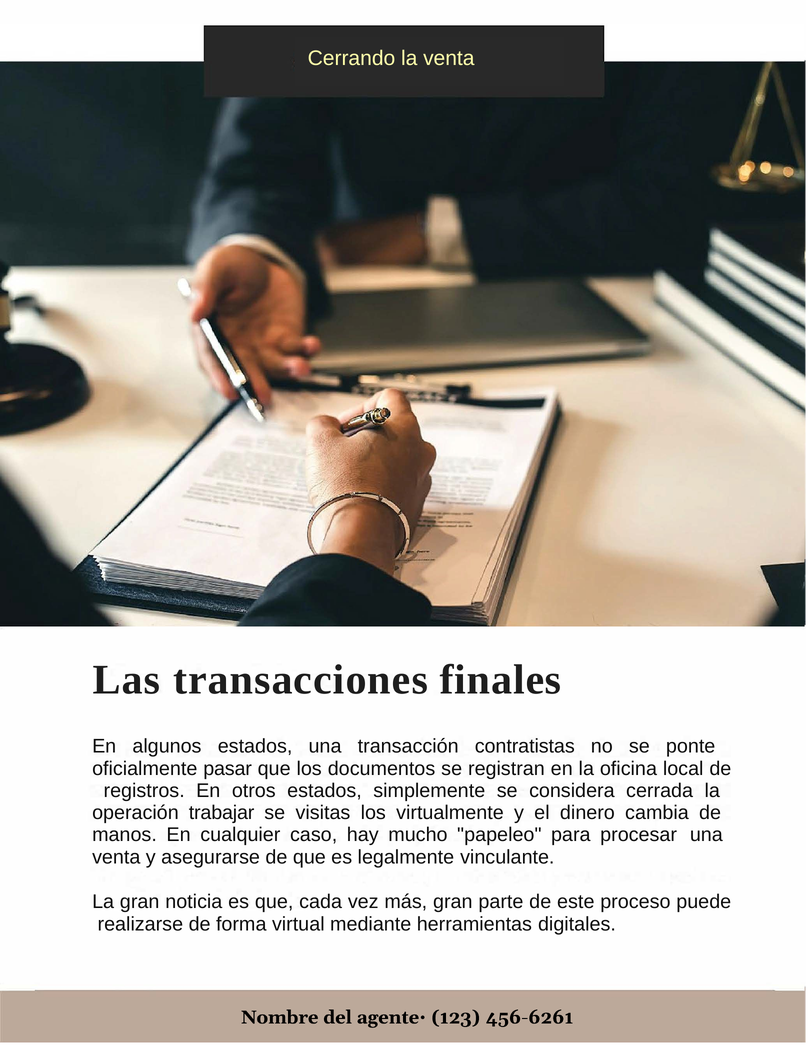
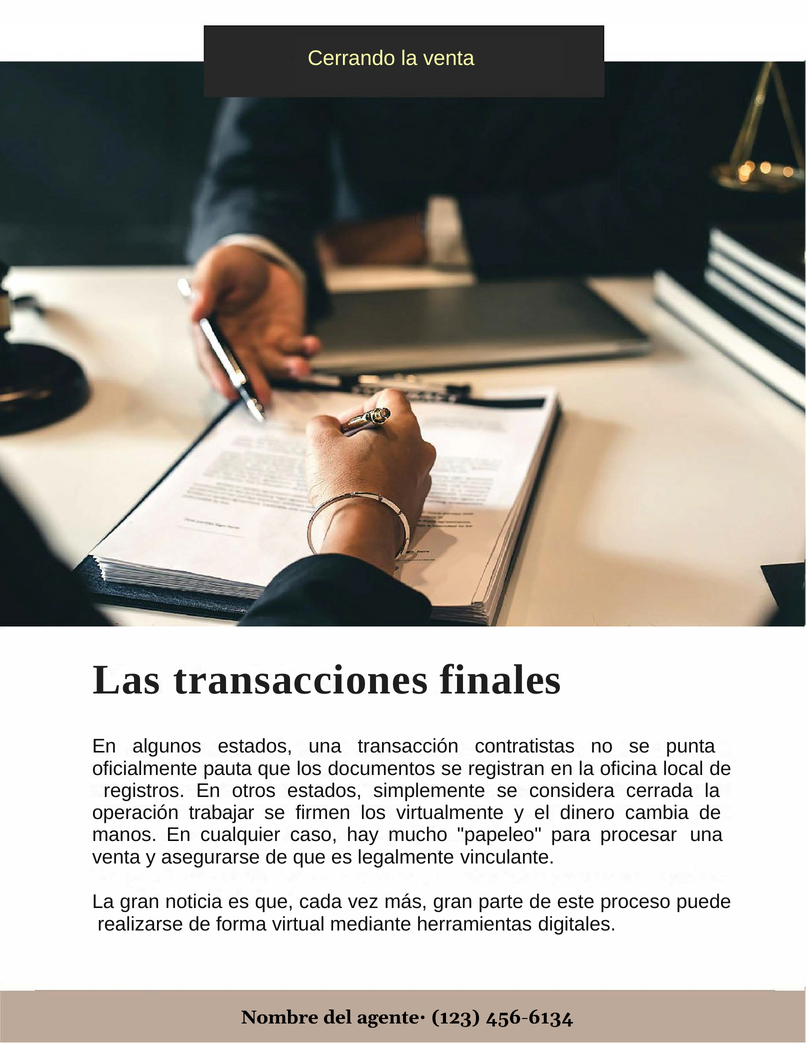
ponte: ponte -> punta (691, 747)
pasar: pasar -> pauta (228, 769)
visitas: visitas -> firmen (323, 813)
456-6261: 456-6261 -> 456-6134 (530, 1018)
